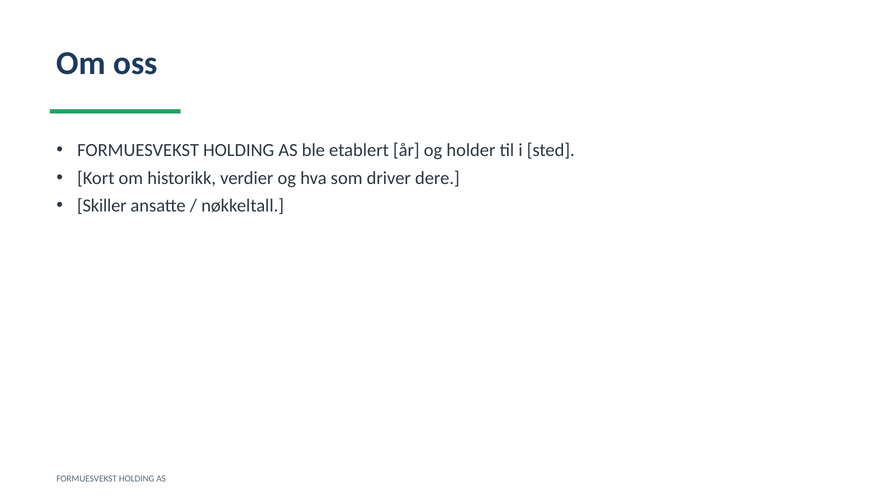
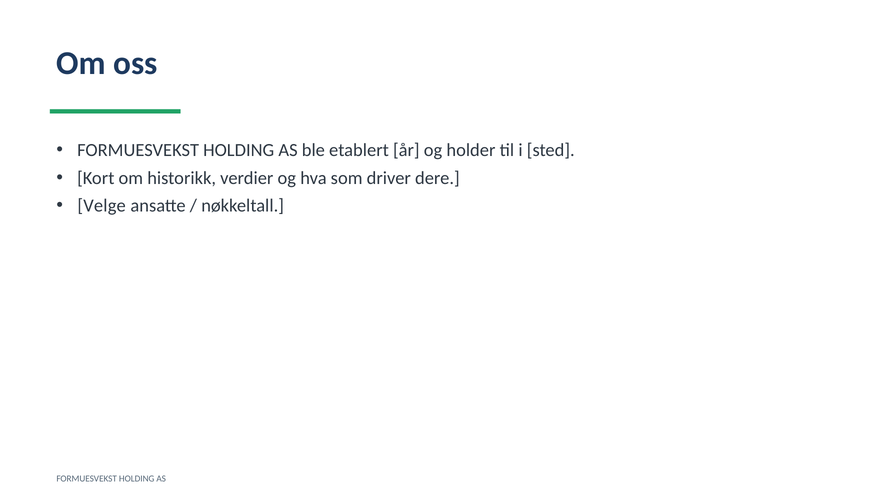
Skiller: Skiller -> Velge (102, 205)
